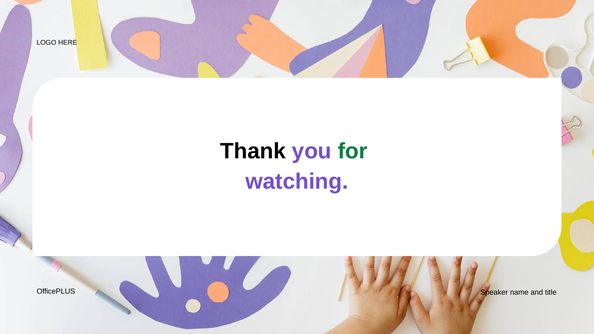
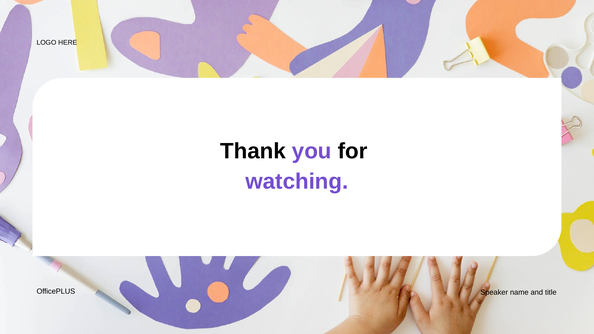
for colour: green -> black (353, 151)
